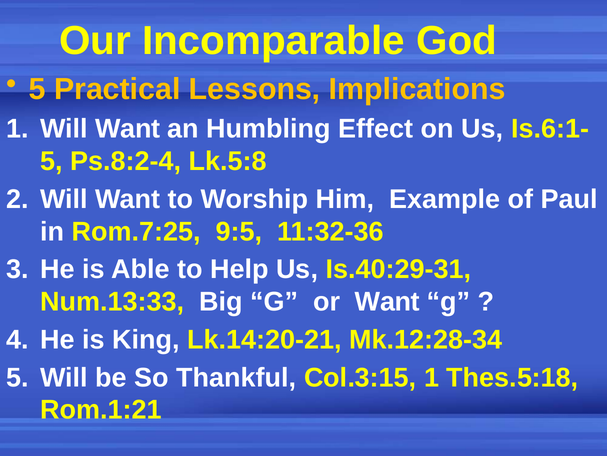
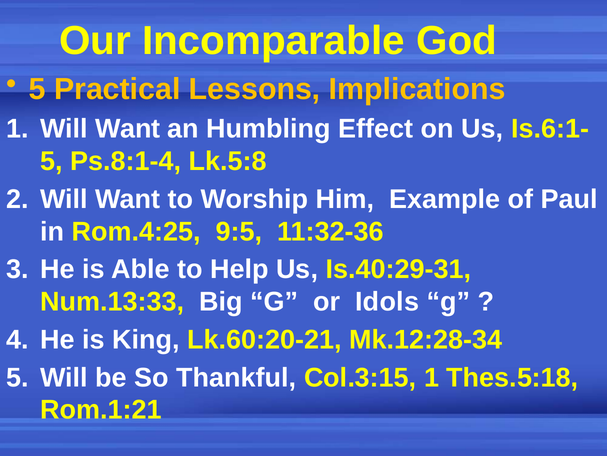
Ps.8:2-4: Ps.8:2-4 -> Ps.8:1-4 (126, 161)
Rom.7:25: Rom.7:25 -> Rom.4:25 (136, 231)
or Want: Want -> Idols (387, 301)
Lk.14:20-21: Lk.14:20-21 -> Lk.60:20-21 (264, 339)
